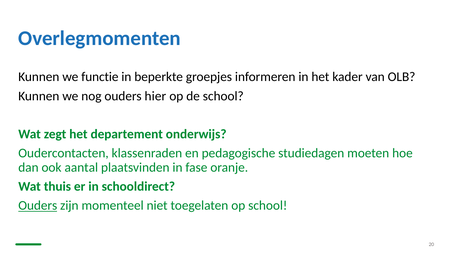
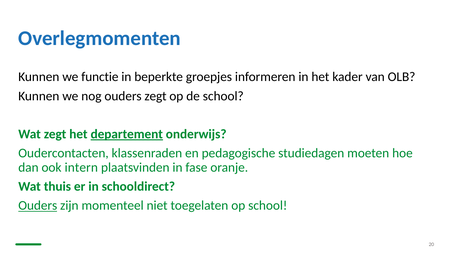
ouders hier: hier -> zegt (156, 96)
departement underline: none -> present (127, 134)
aantal: aantal -> intern (81, 167)
